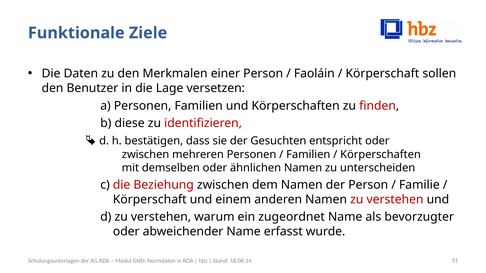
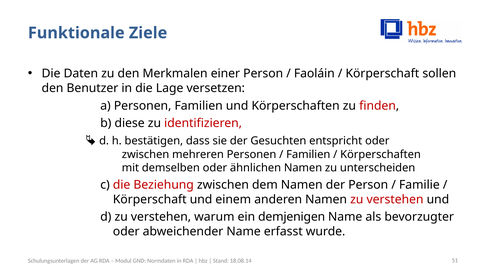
zugeordnet: zugeordnet -> demjenigen (292, 217)
